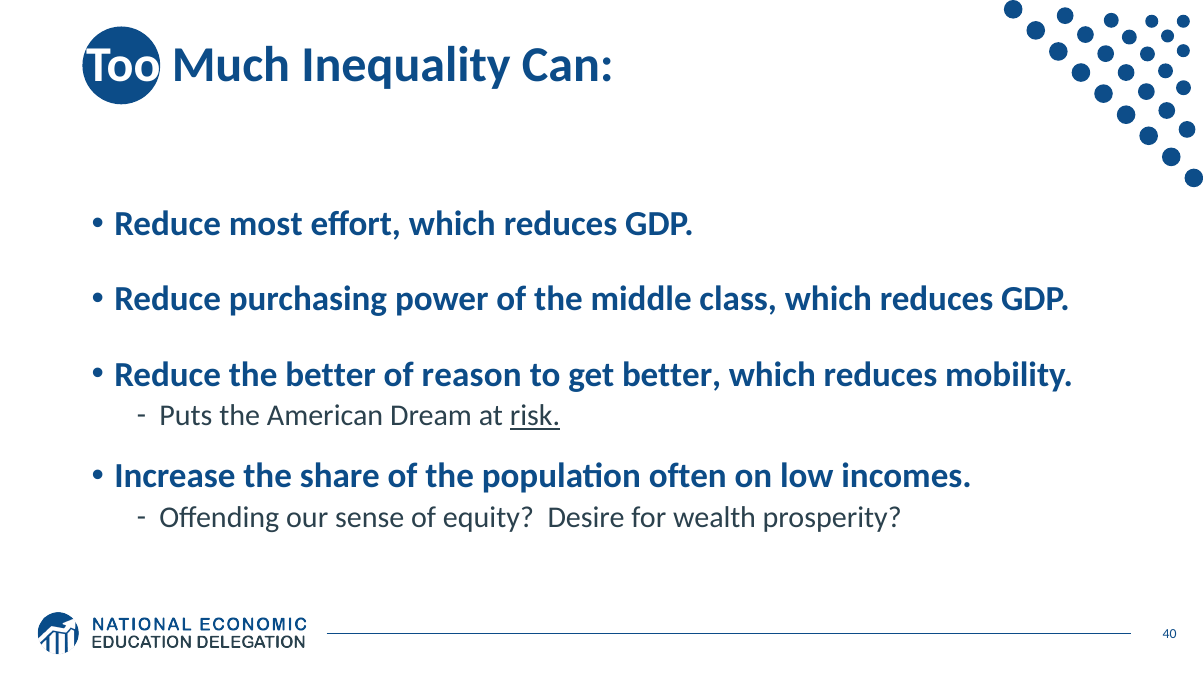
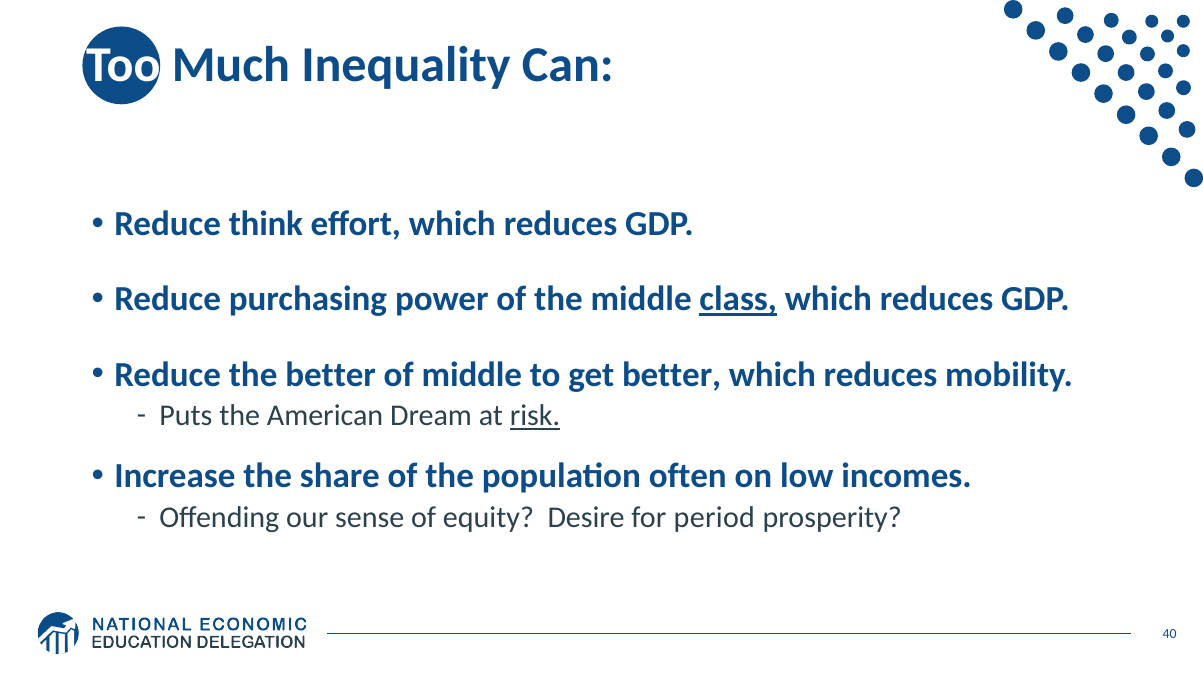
most: most -> think (266, 224)
class underline: none -> present (738, 299)
of reason: reason -> middle (472, 374)
wealth: wealth -> period (714, 517)
